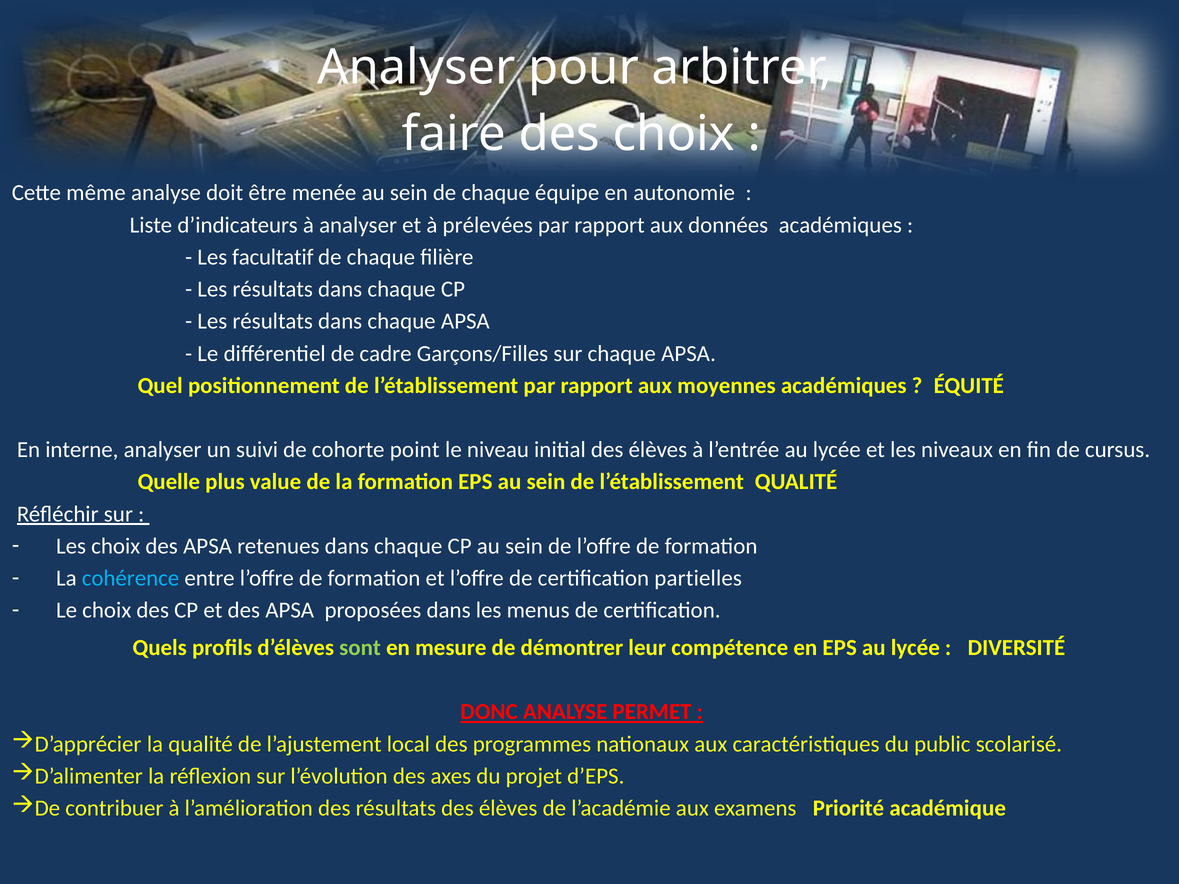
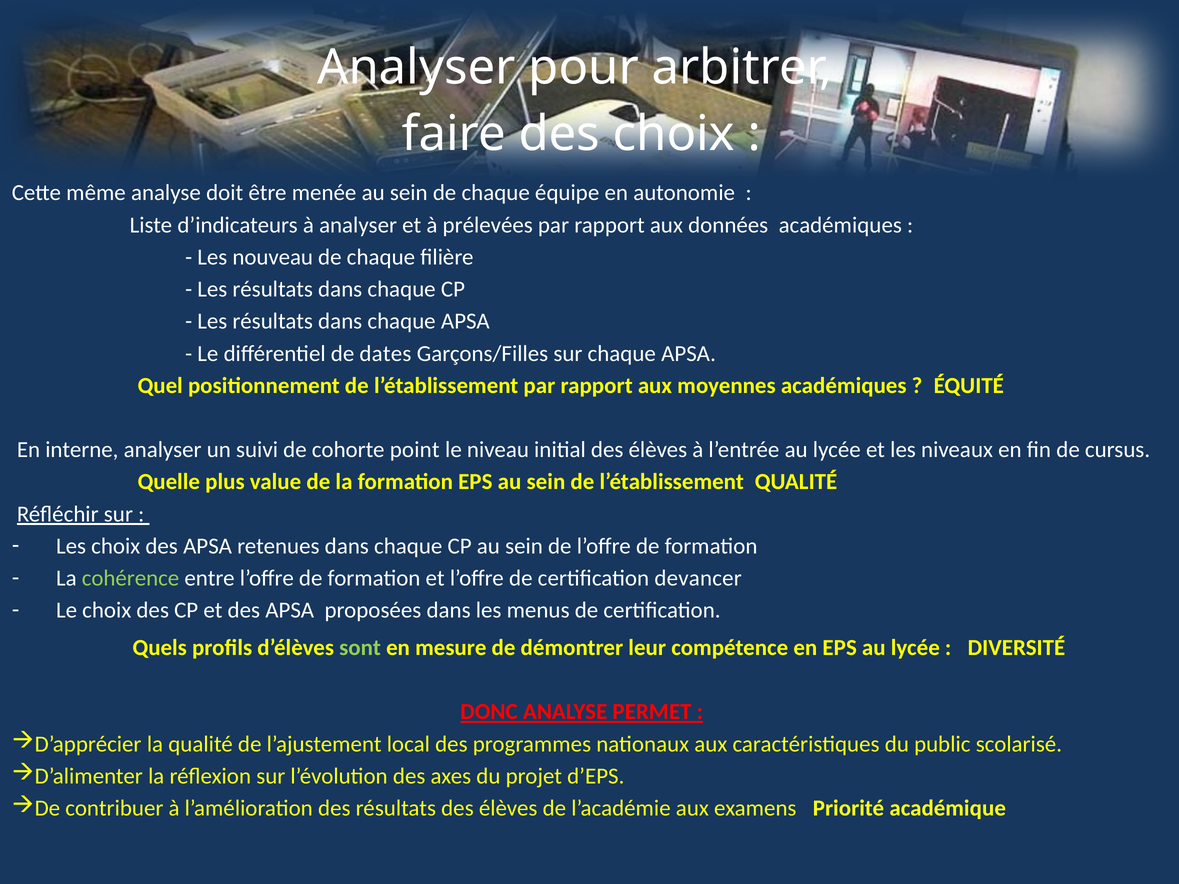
facultatif: facultatif -> nouveau (273, 257)
cadre: cadre -> dates (385, 354)
cohérence colour: light blue -> light green (130, 578)
partielles: partielles -> devancer (698, 578)
